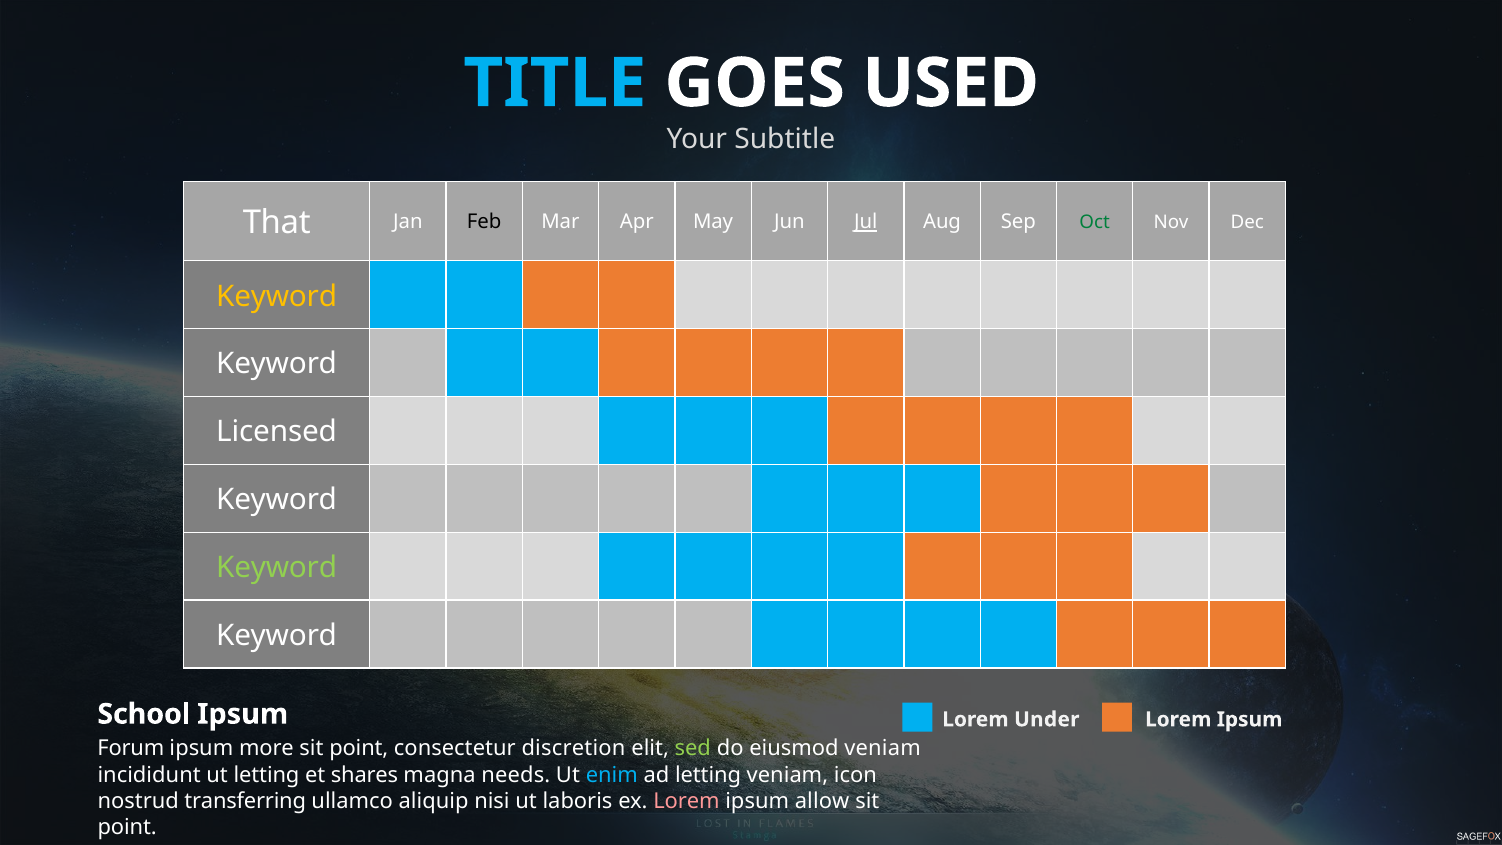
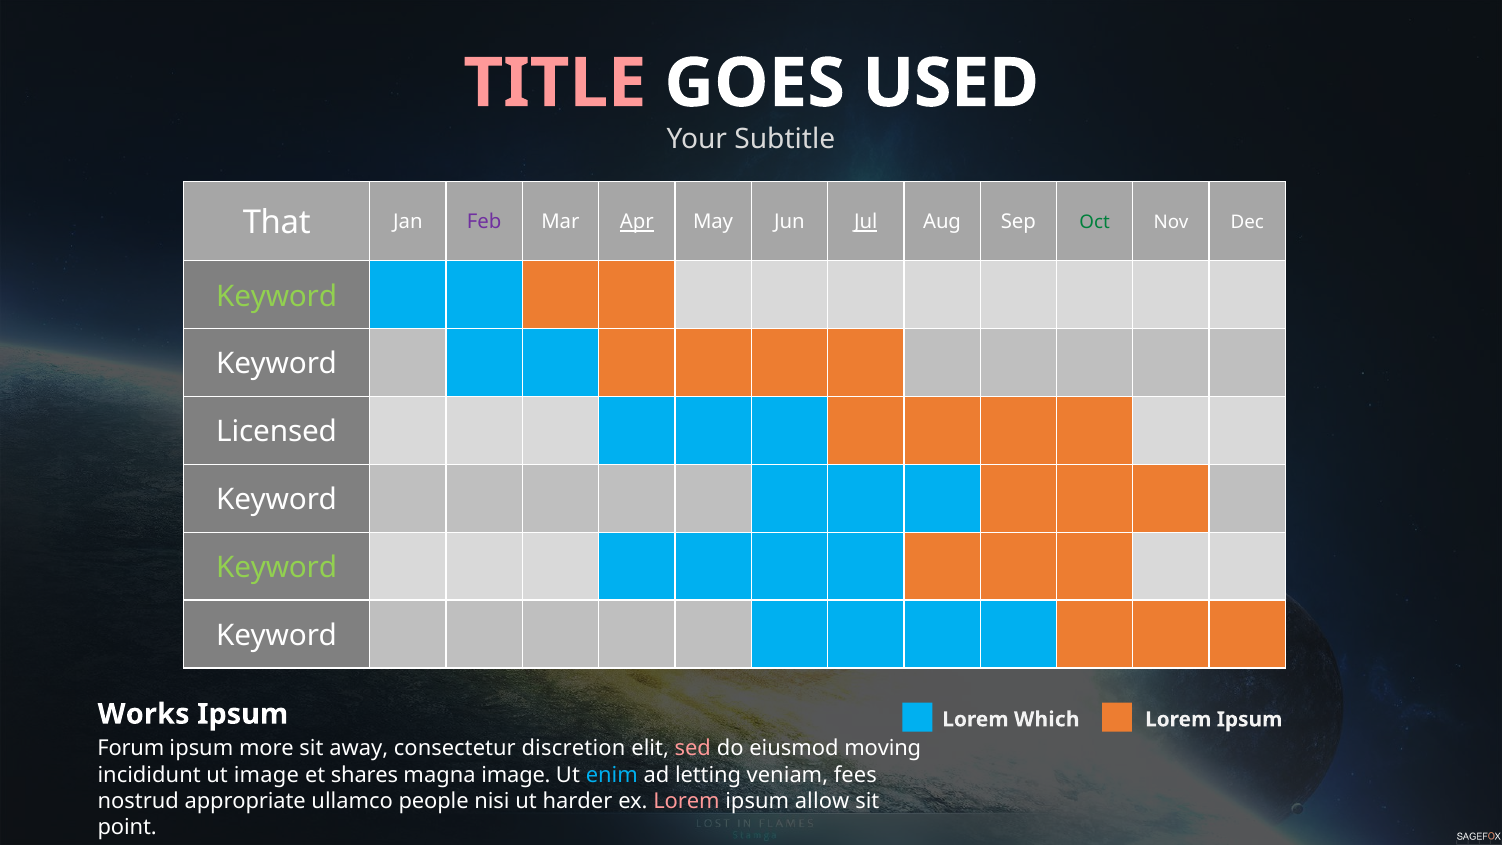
TITLE colour: light blue -> pink (555, 83)
Feb colour: black -> purple (484, 222)
Apr underline: none -> present (637, 222)
Keyword colour: yellow -> light green (277, 296)
School: School -> Works (144, 714)
Under: Under -> Which (1047, 719)
point: point -> away (359, 748)
sed colour: light green -> pink (693, 748)
eiusmod veniam: veniam -> moving (883, 748)
ut letting: letting -> image (266, 775)
magna needs: needs -> image (516, 775)
icon: icon -> fees (855, 775)
transferring: transferring -> appropriate (245, 801)
aliquip: aliquip -> people (434, 801)
laboris: laboris -> harder (577, 801)
